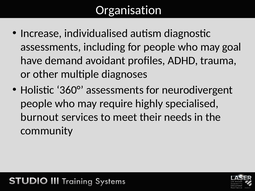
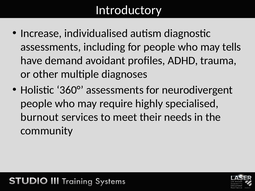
Organisation: Organisation -> Introductory (129, 10)
goal: goal -> tells (232, 47)
